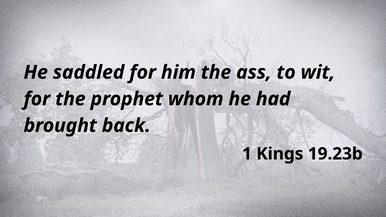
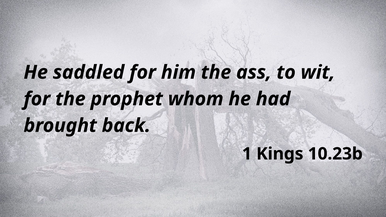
19.23b: 19.23b -> 10.23b (335, 154)
